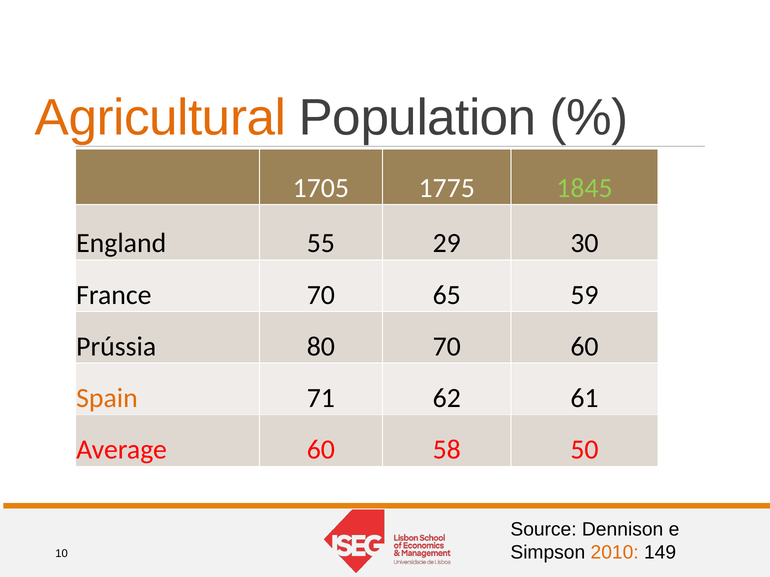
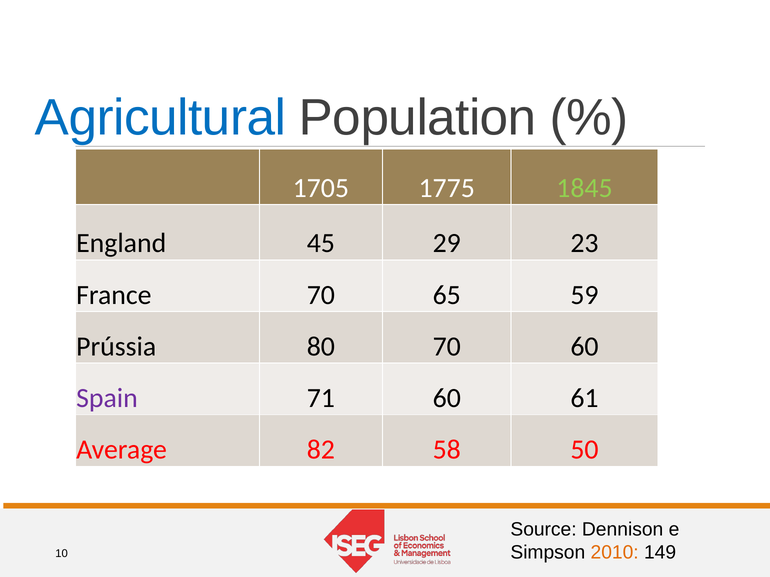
Agricultural colour: orange -> blue (161, 118)
55: 55 -> 45 (321, 243)
30: 30 -> 23 (585, 243)
Spain colour: orange -> purple (107, 398)
71 62: 62 -> 60 (447, 398)
Average 60: 60 -> 82 (321, 450)
